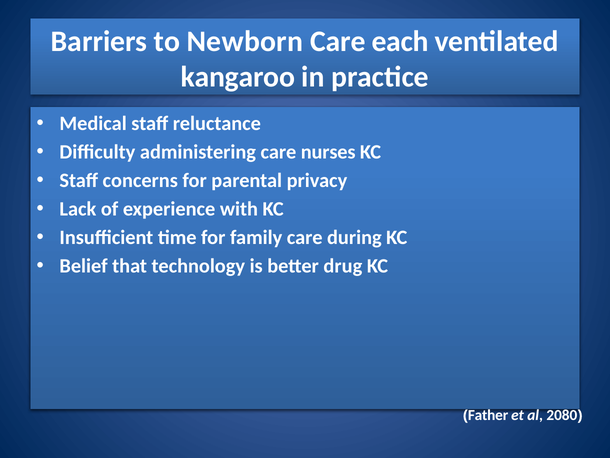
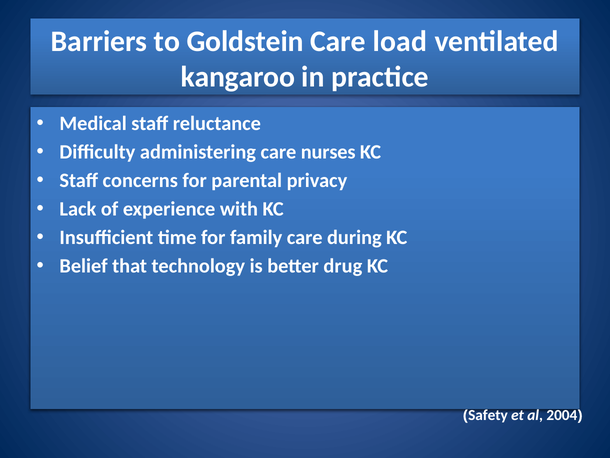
Newborn: Newborn -> Goldstein (245, 41)
Care each: each -> load (400, 41)
Father: Father -> Safety (488, 415)
2080: 2080 -> 2004 (562, 415)
